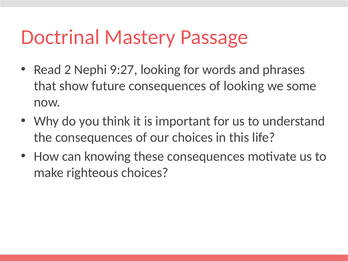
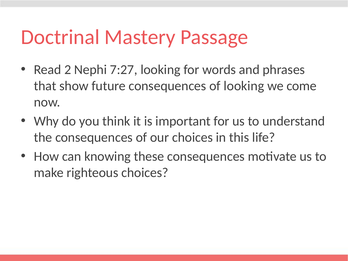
9:27: 9:27 -> 7:27 (124, 70)
some: some -> come (302, 86)
